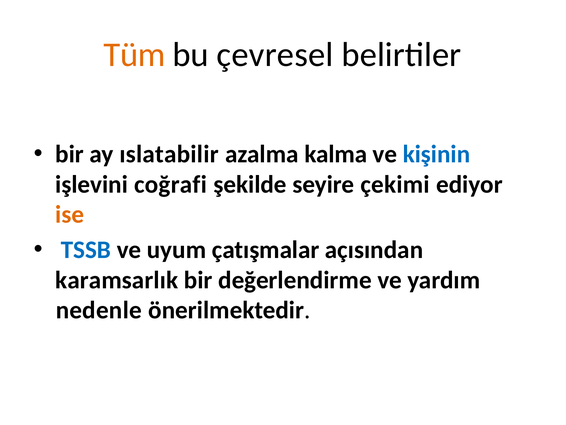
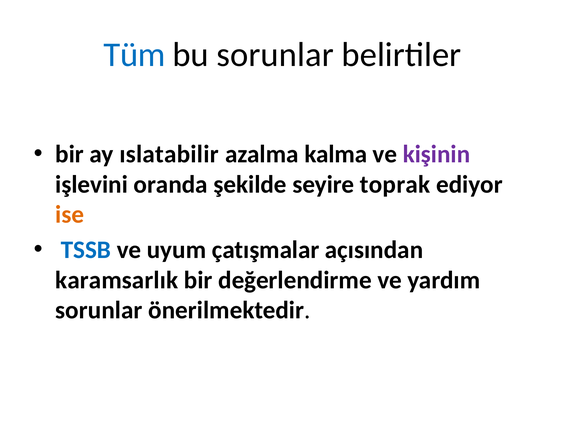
Tüm colour: orange -> blue (135, 55)
bu çevresel: çevresel -> sorunlar (275, 55)
kişinin colour: blue -> purple (437, 154)
coğrafi: coğrafi -> oranda (171, 184)
çekimi: çekimi -> toprak (395, 184)
nedenle: nedenle -> sorunlar (99, 310)
